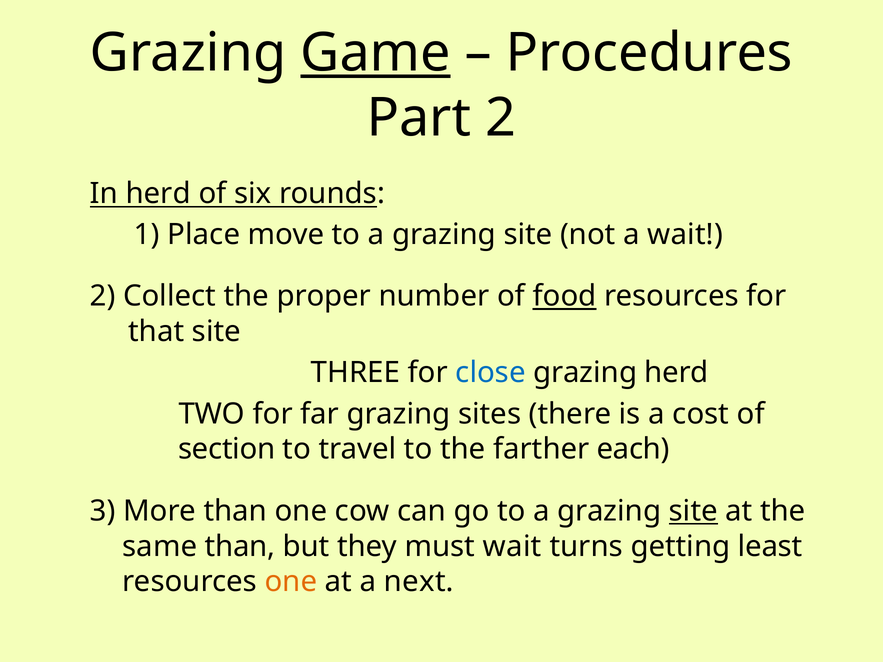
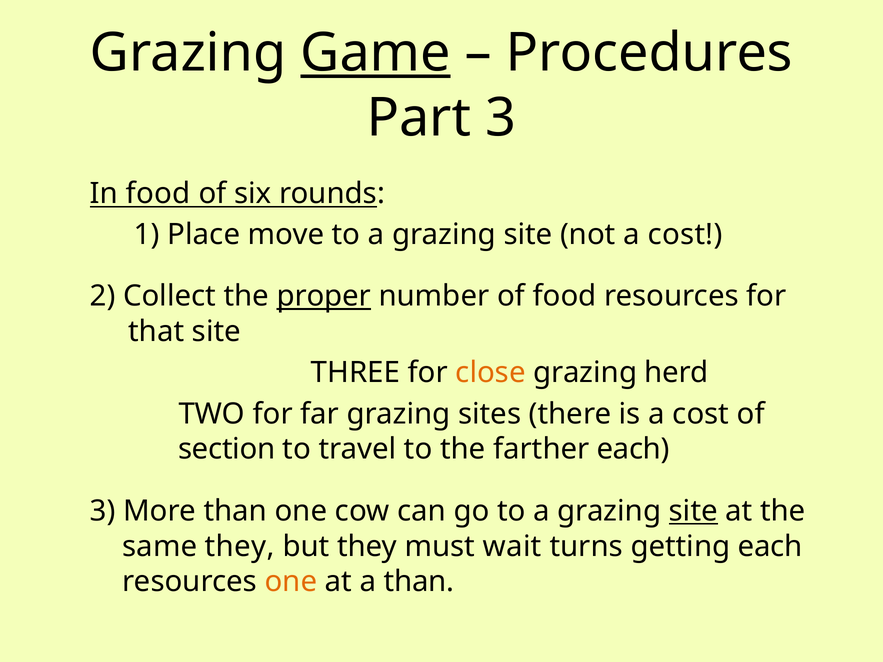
Part 2: 2 -> 3 (501, 118)
In herd: herd -> food (158, 193)
not a wait: wait -> cost (685, 235)
proper underline: none -> present (324, 296)
food underline: present -> none (565, 296)
close colour: blue -> orange (491, 373)
same than: than -> they (240, 547)
getting least: least -> each (770, 547)
a next: next -> than (419, 582)
